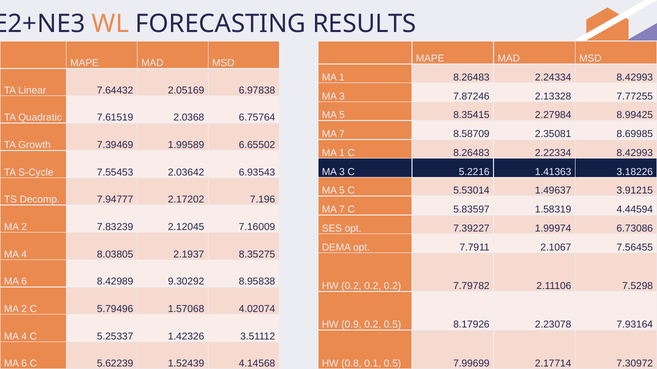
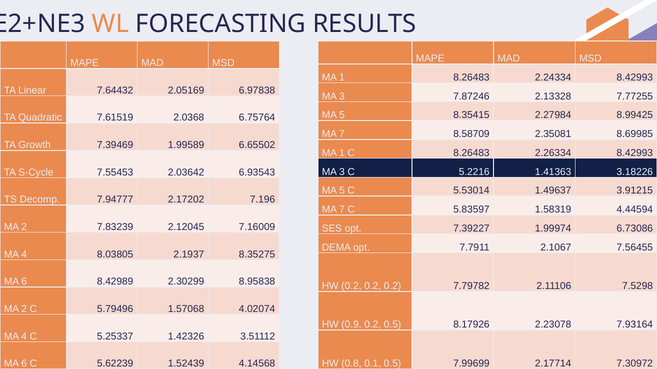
2.22334: 2.22334 -> 2.26334 (553, 153)
9.30292: 9.30292 -> 2.30299 (186, 282)
